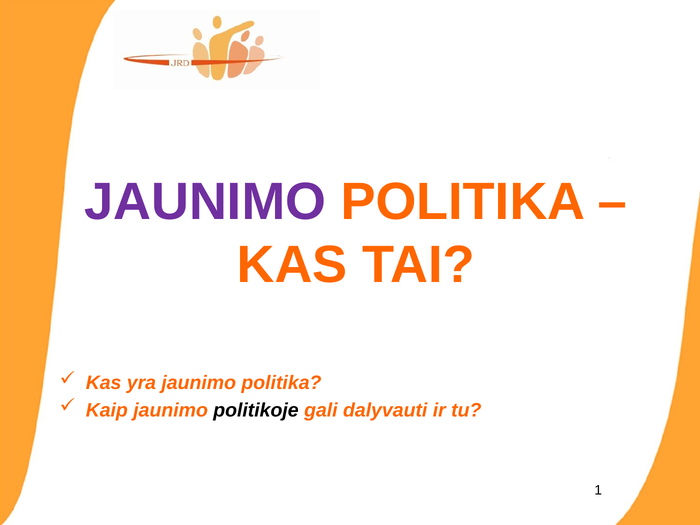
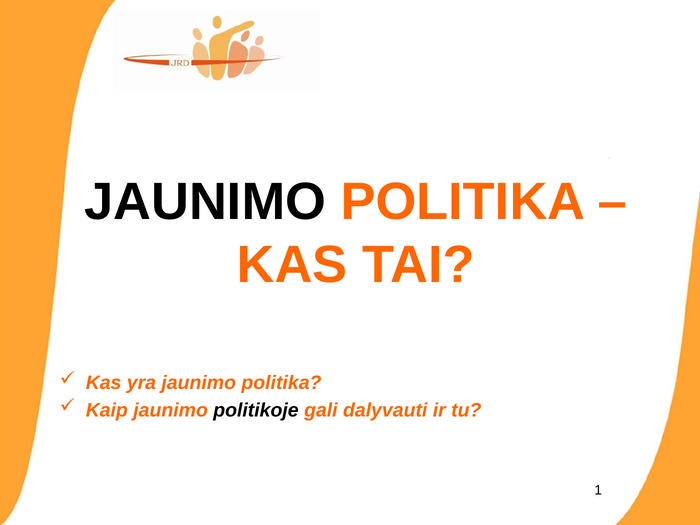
JAUNIMO colour: purple -> black (205, 202)
